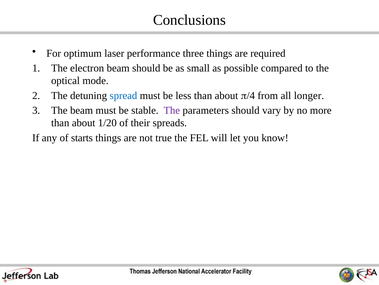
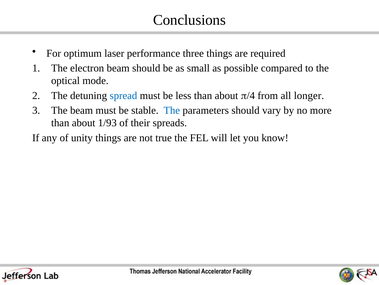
The colour: purple -> blue (172, 110)
1/20: 1/20 -> 1/93 (107, 123)
starts: starts -> unity (82, 137)
